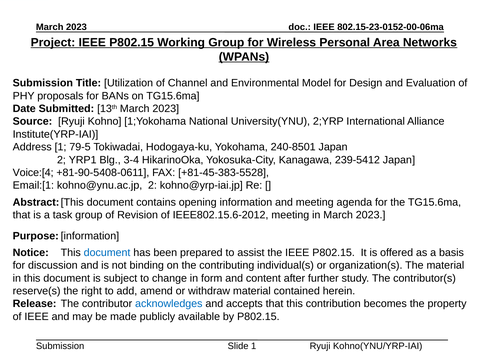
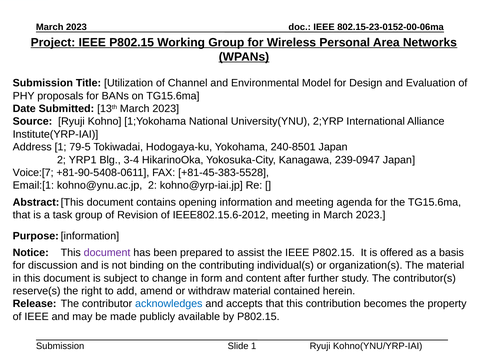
239-5412: 239-5412 -> 239-0947 (357, 160)
Voice:[4: Voice:[4 -> Voice:[7 (33, 173)
document colour: blue -> purple (107, 253)
